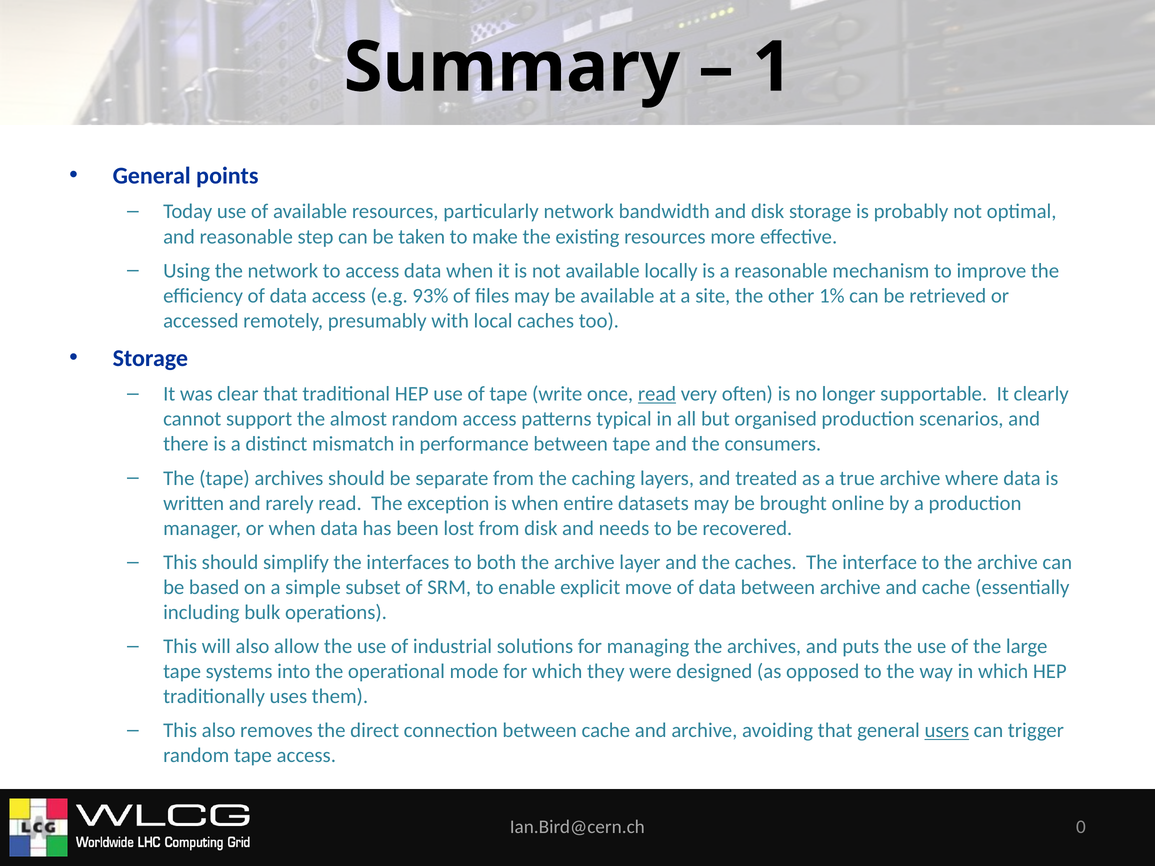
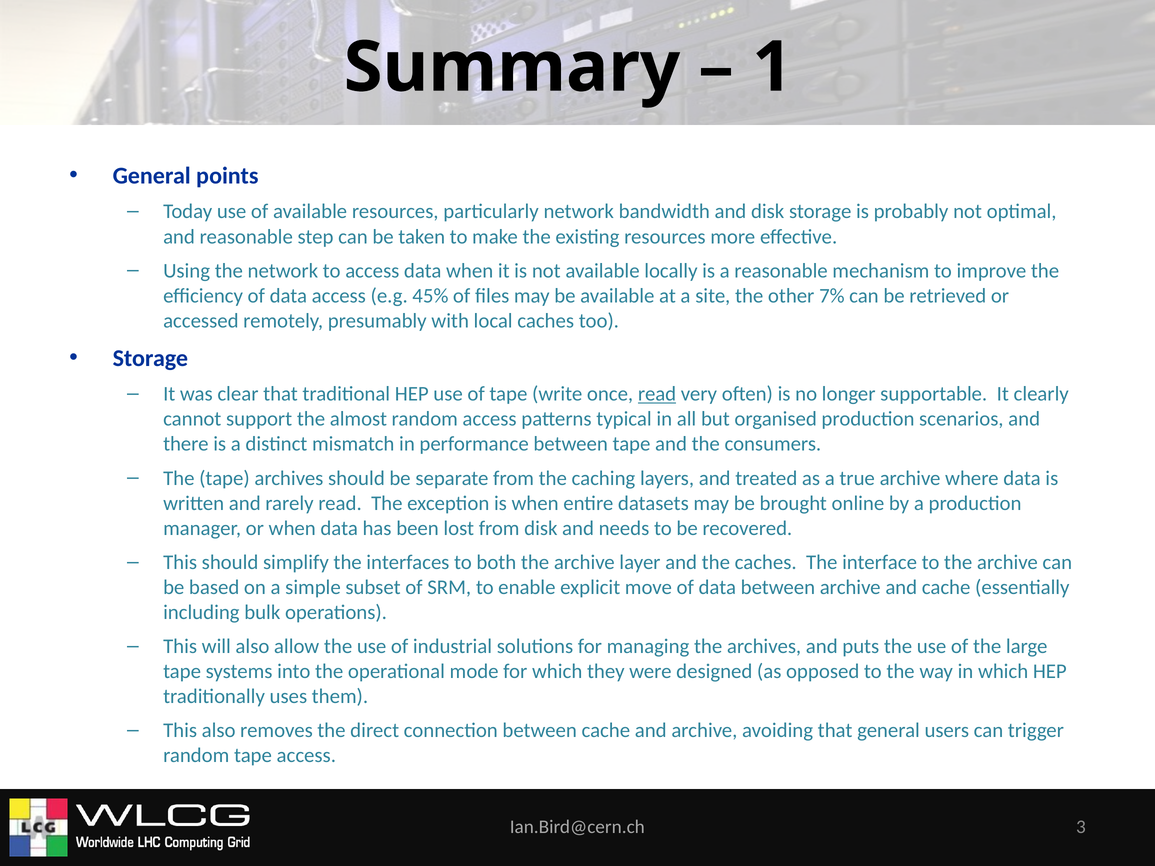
93%: 93% -> 45% (430, 296)
1%: 1% -> 7% (832, 296)
users underline: present -> none (947, 731)
0: 0 -> 3 (1081, 827)
